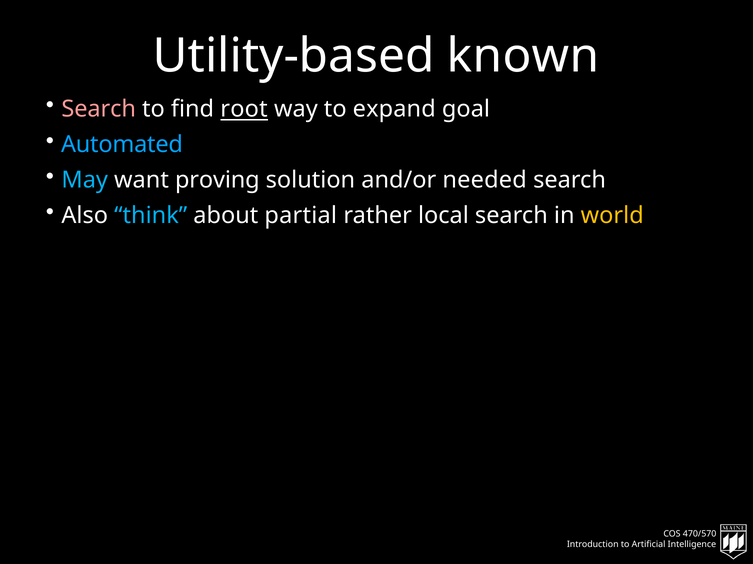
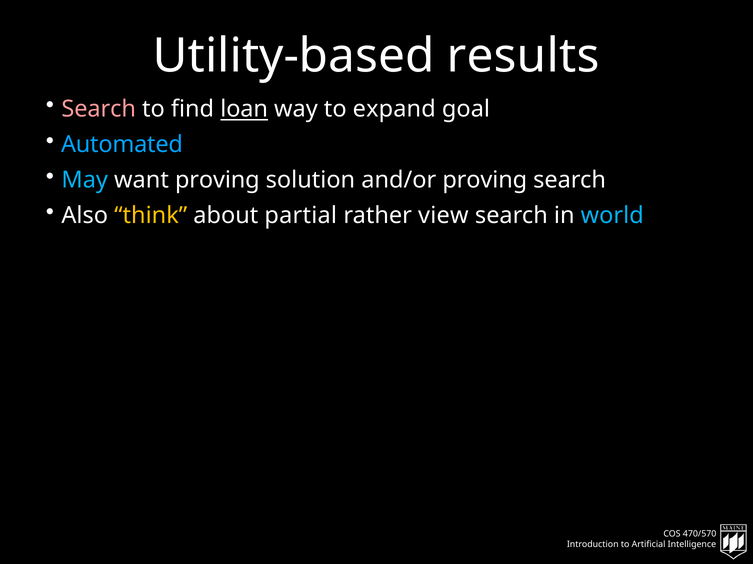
known: known -> results (523, 56)
root: root -> loan (244, 109)
and/or needed: needed -> proving (485, 180)
think colour: light blue -> yellow (151, 216)
local: local -> view (443, 216)
world colour: yellow -> light blue (612, 216)
